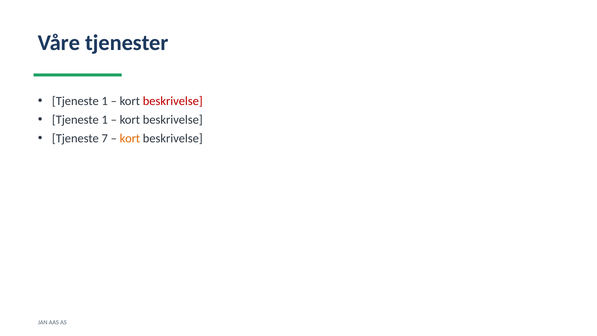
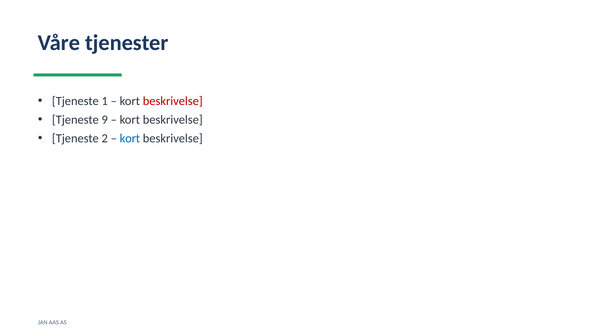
1: 1 -> 9 (105, 120)
7: 7 -> 2 (105, 138)
kort colour: orange -> blue (130, 138)
